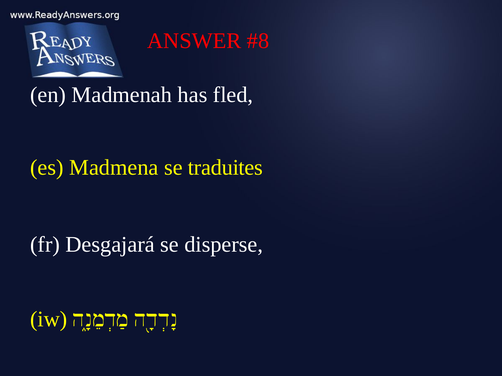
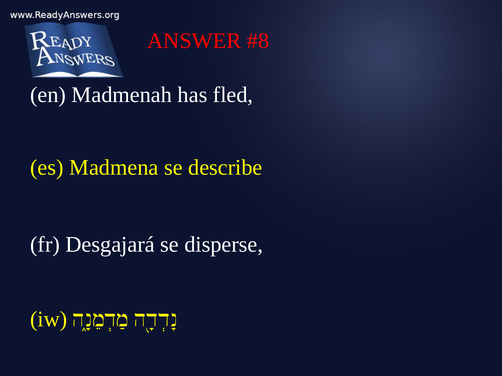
traduites: traduites -> describe (225, 168)
